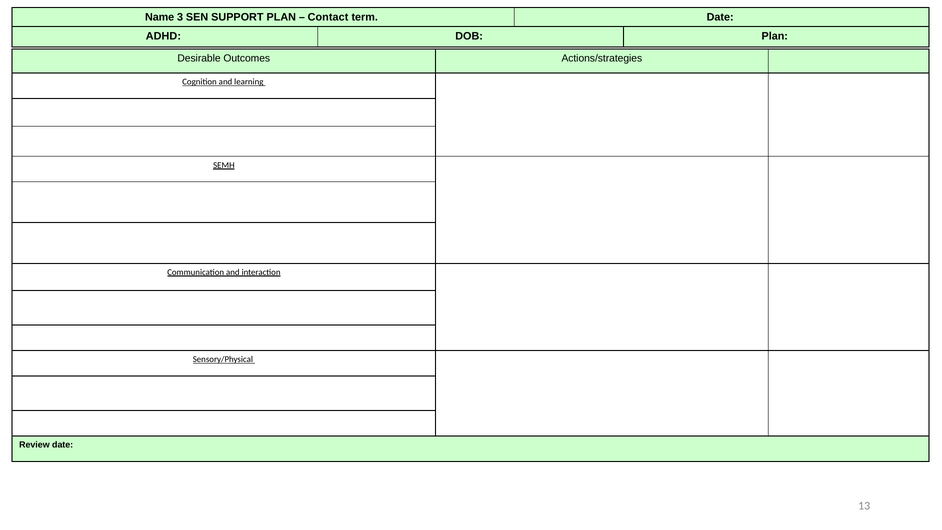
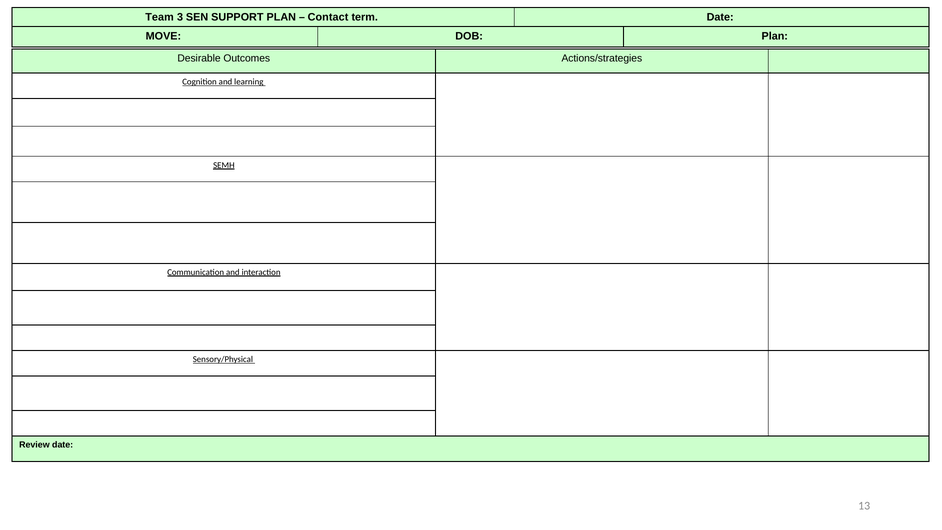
Name: Name -> Team (160, 17)
ADHD: ADHD -> MOVE (163, 36)
